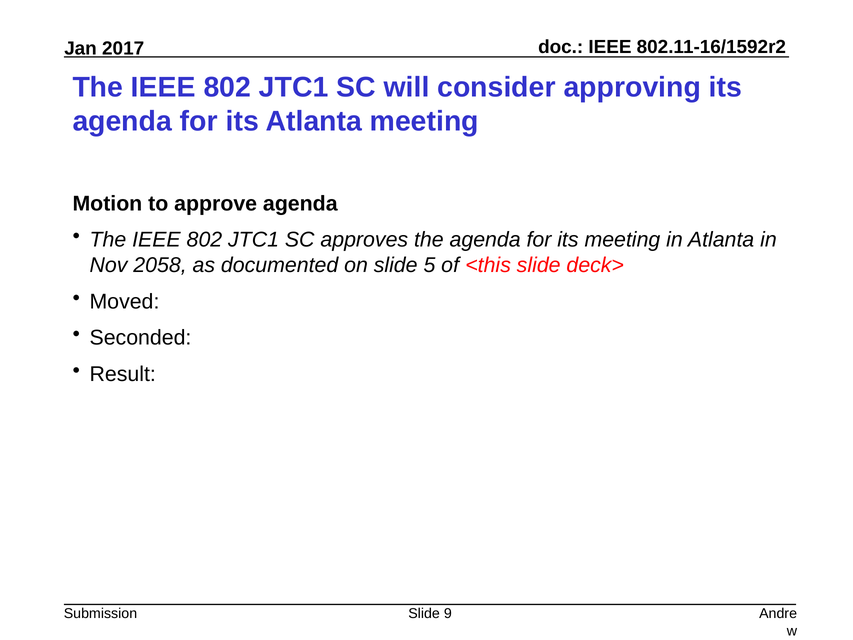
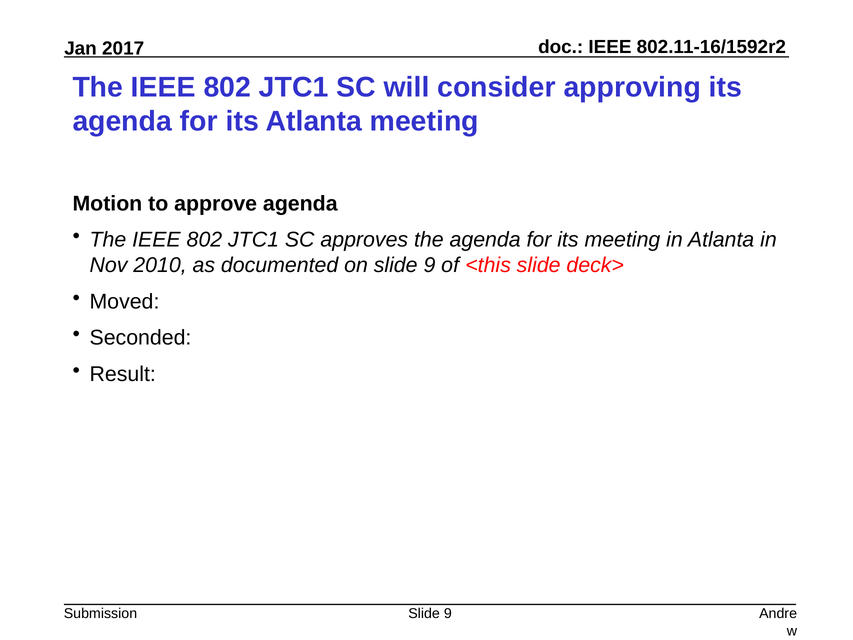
2058: 2058 -> 2010 (160, 265)
on slide 5: 5 -> 9 (429, 265)
